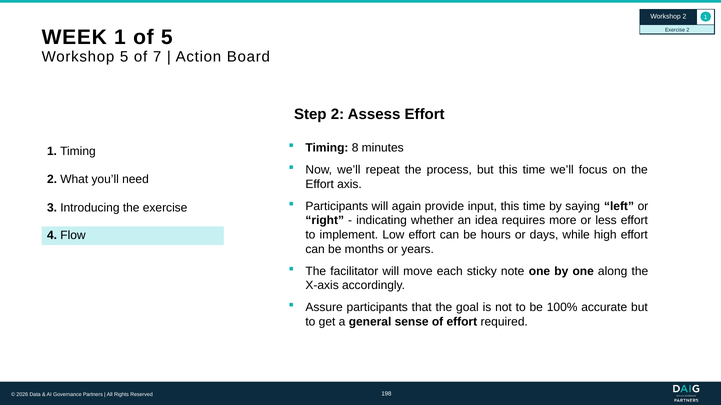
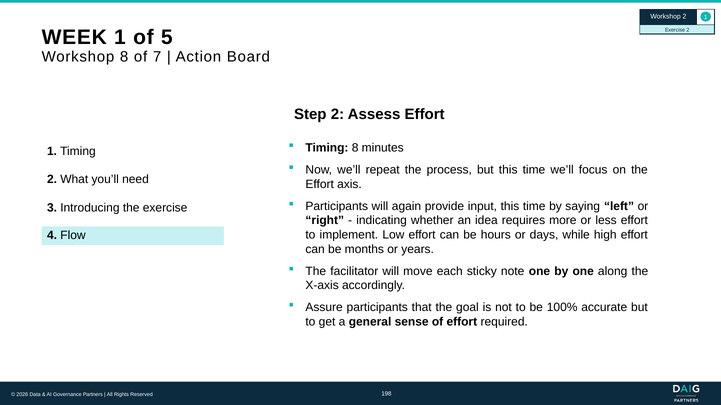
Workshop 5: 5 -> 8 (124, 57)
